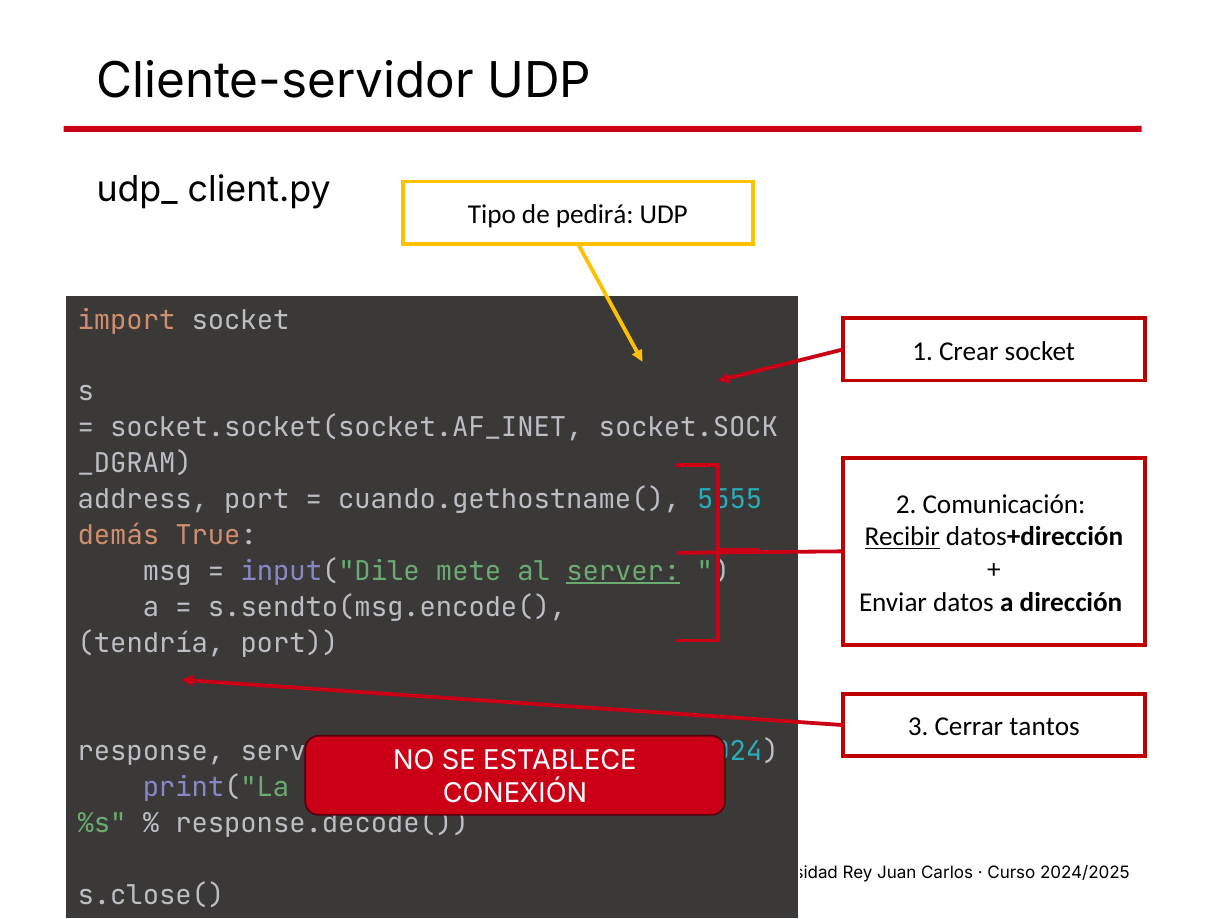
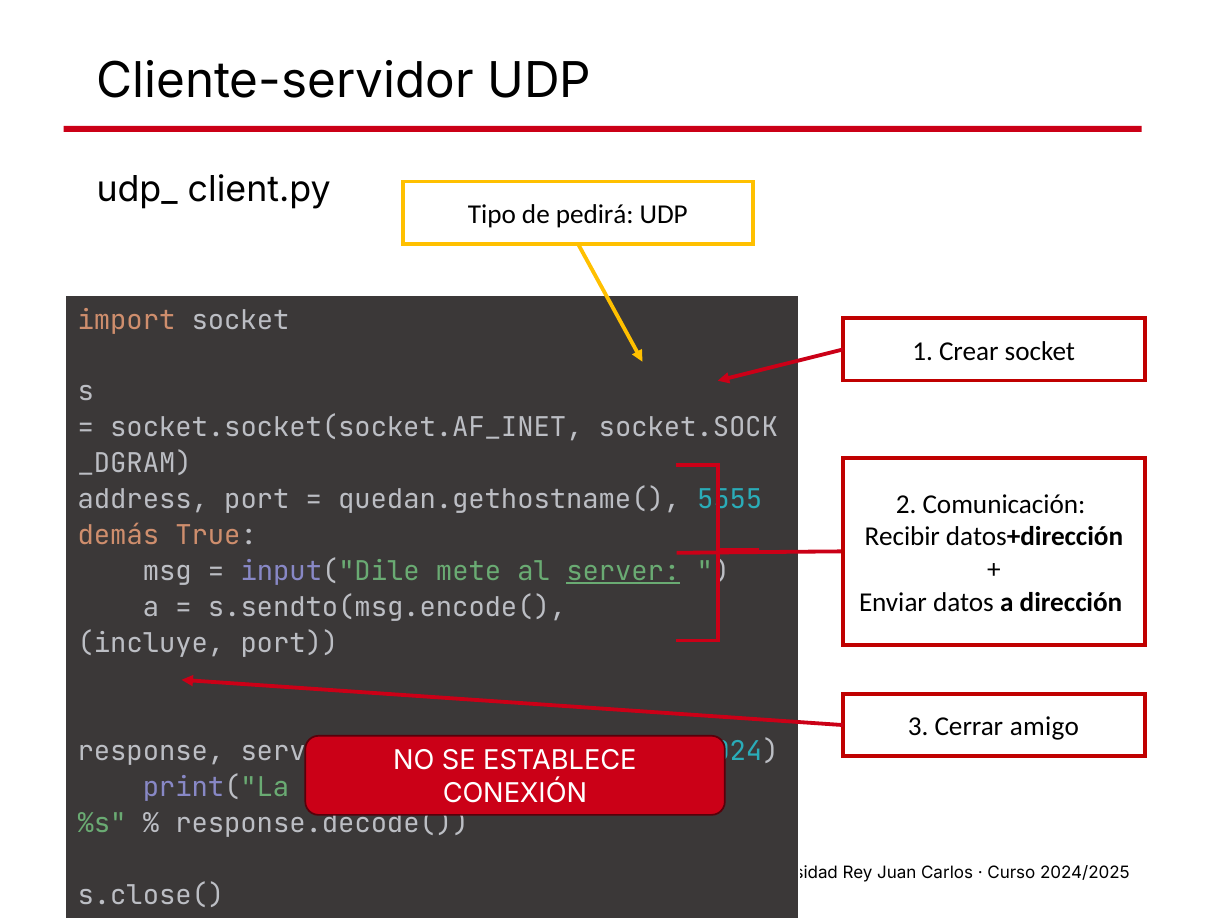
cuando.gethostname(: cuando.gethostname( -> quedan.gethostname( (509, 500)
Recibir underline: present -> none (902, 537)
tendría: tendría -> incluye (151, 644)
tantos: tantos -> amigo (1044, 727)
